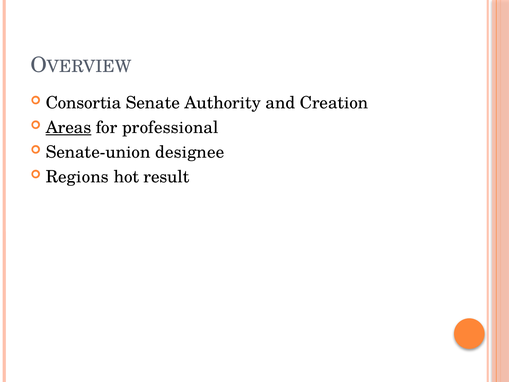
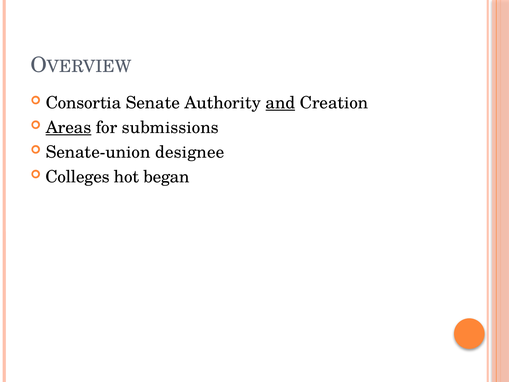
and underline: none -> present (280, 103)
professional: professional -> submissions (170, 128)
Regions: Regions -> Colleges (78, 177)
result: result -> began (167, 177)
